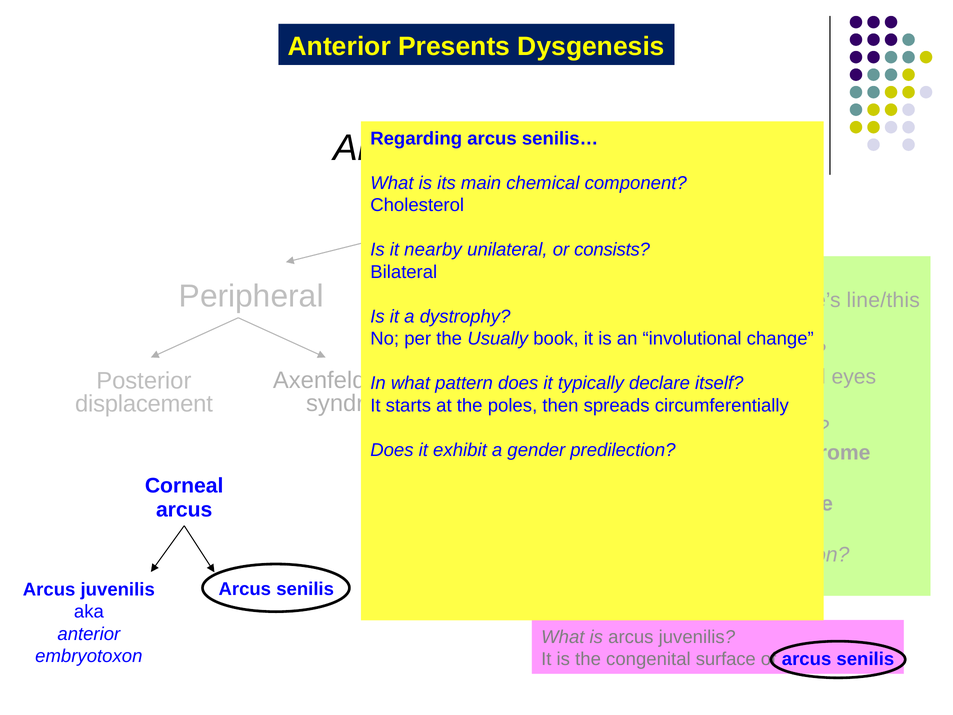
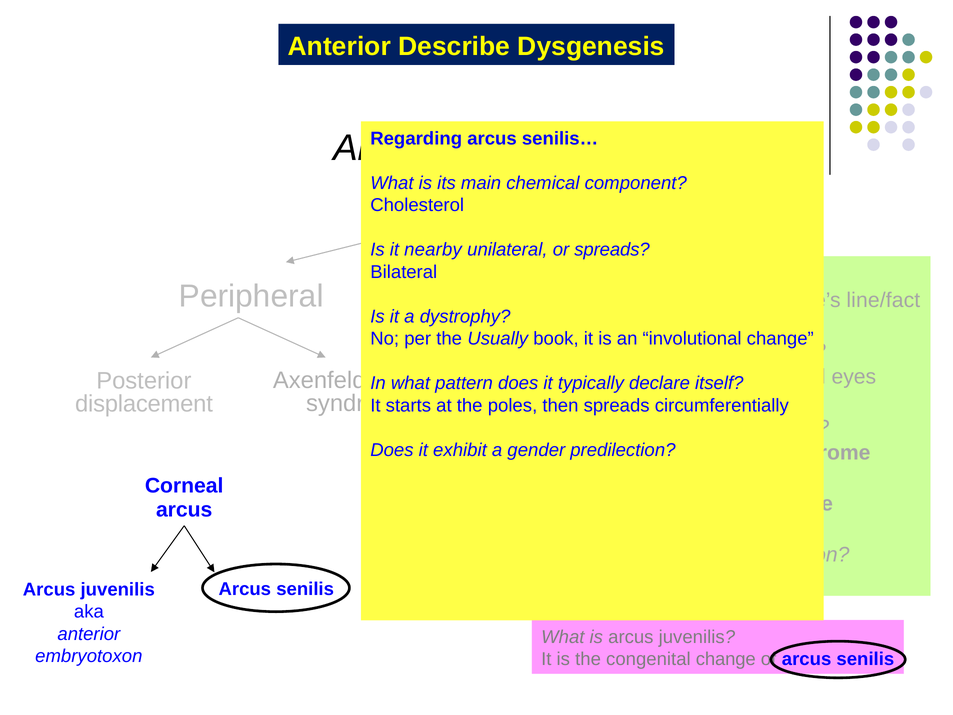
Presents: Presents -> Describe (454, 46)
or consists: consists -> spreads (612, 250)
line/this: line/this -> line/fact (883, 300)
congenital surface: surface -> change (726, 659)
